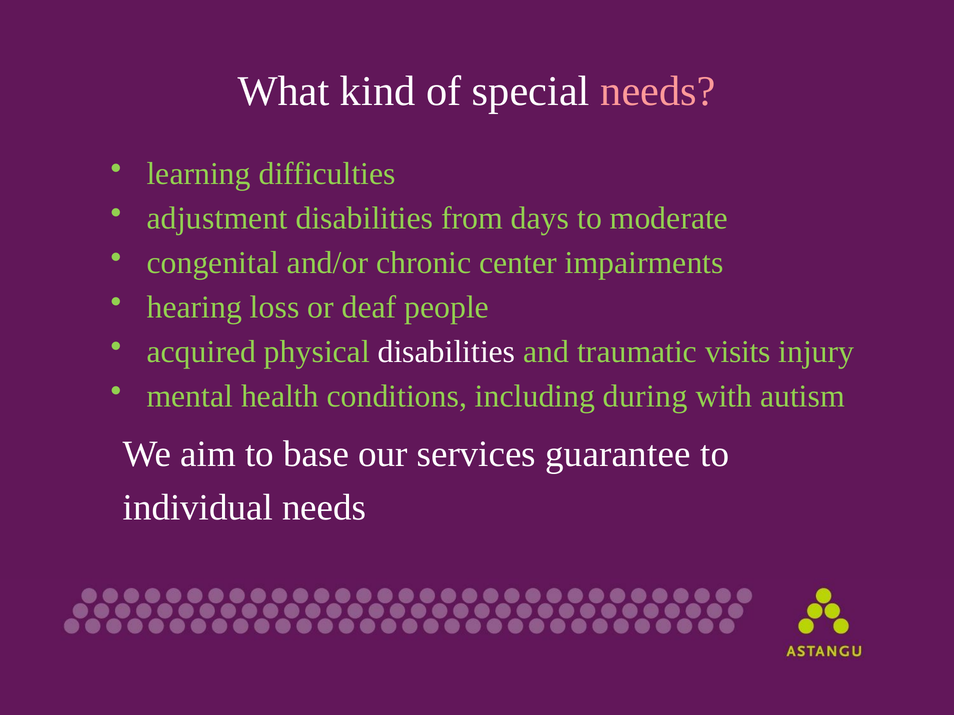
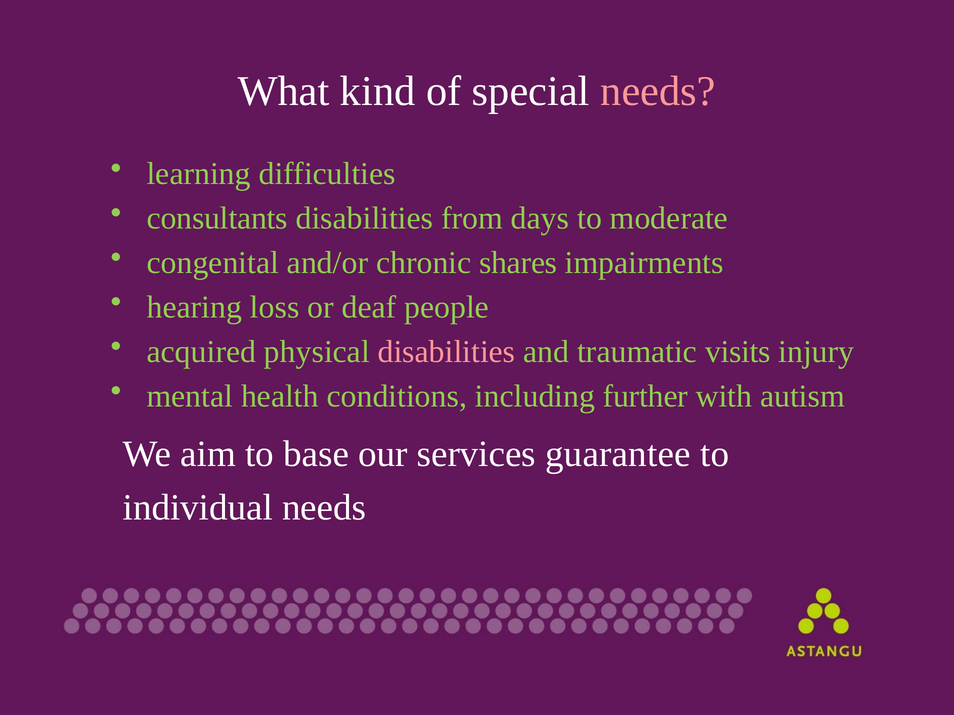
adjustment: adjustment -> consultants (217, 218)
center: center -> shares (518, 263)
disabilities colour: white -> pink (447, 352)
during: during -> further (645, 397)
